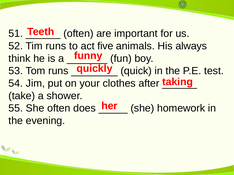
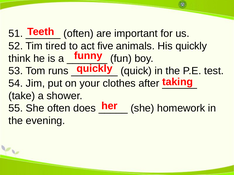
Tim runs: runs -> tired (56, 46)
His always: always -> quickly (191, 46)
